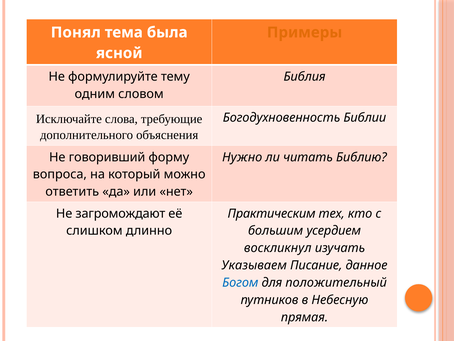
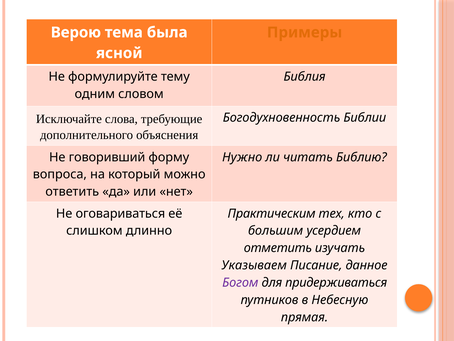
Понял: Понял -> Верою (76, 32)
загромождают: загромождают -> оговариваться (120, 213)
воскликнул: воскликнул -> отметить (278, 248)
Богом colour: blue -> purple (240, 282)
положительный: положительный -> придерживаться (336, 282)
